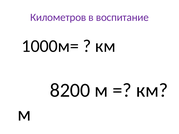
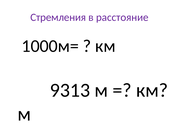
Километров: Километров -> Стремления (58, 17)
воспитание: воспитание -> расстояние (122, 17)
8200: 8200 -> 9313 (70, 90)
